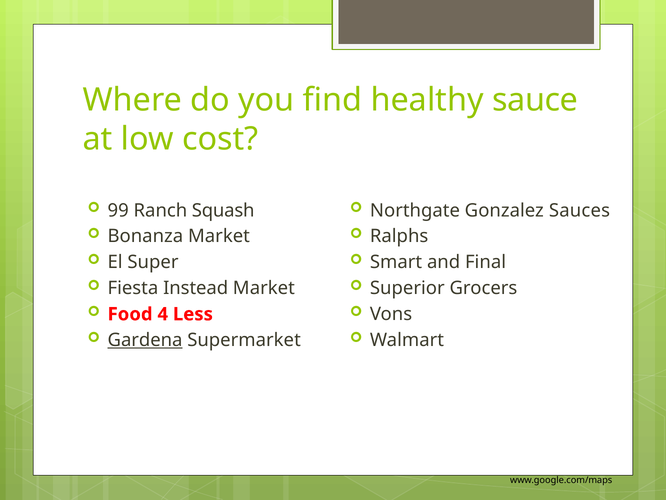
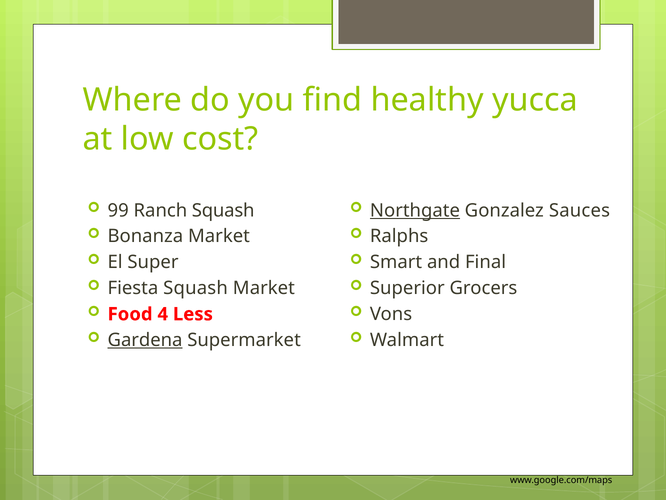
sauce: sauce -> yucca (535, 100)
Northgate underline: none -> present (415, 210)
Fiesta Instead: Instead -> Squash (196, 288)
